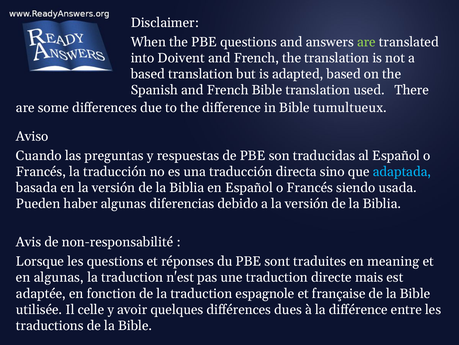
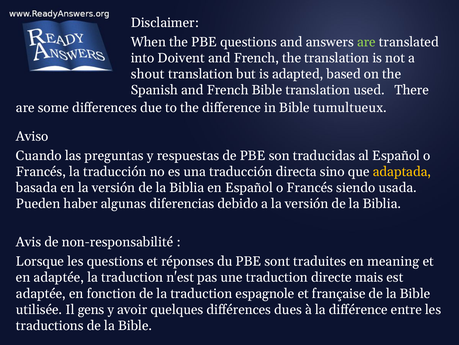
based: based -> shout (148, 74)
adaptada colour: light blue -> yellow (402, 171)
en algunas: algunas -> adaptée (59, 277)
celle: celle -> gens (91, 309)
